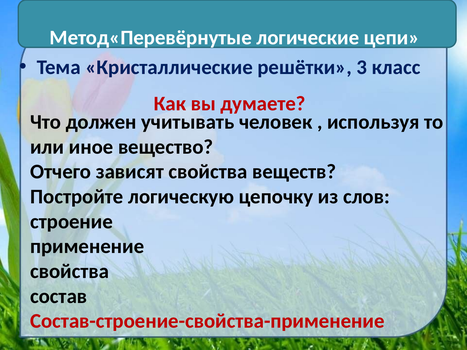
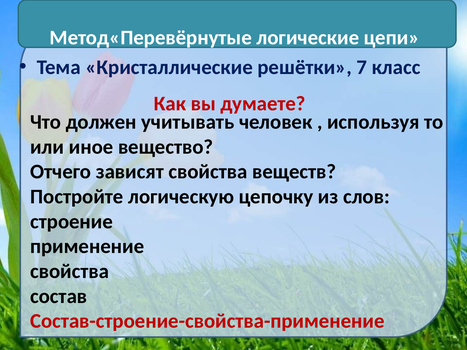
3: 3 -> 7 (362, 67)
